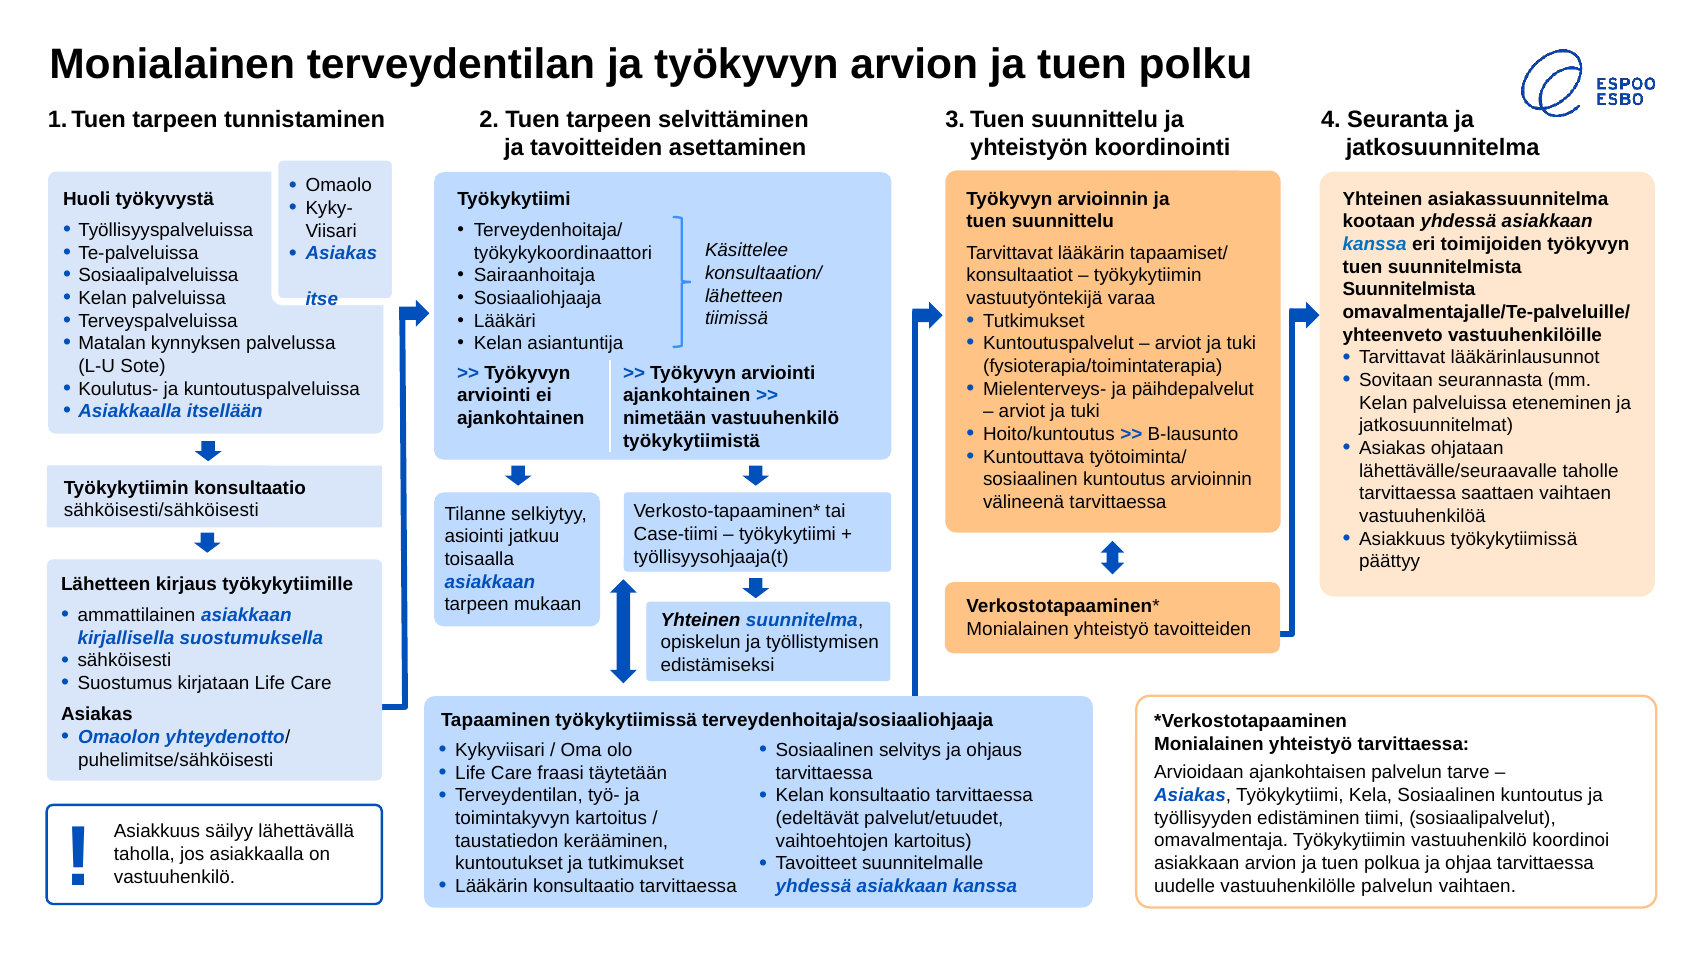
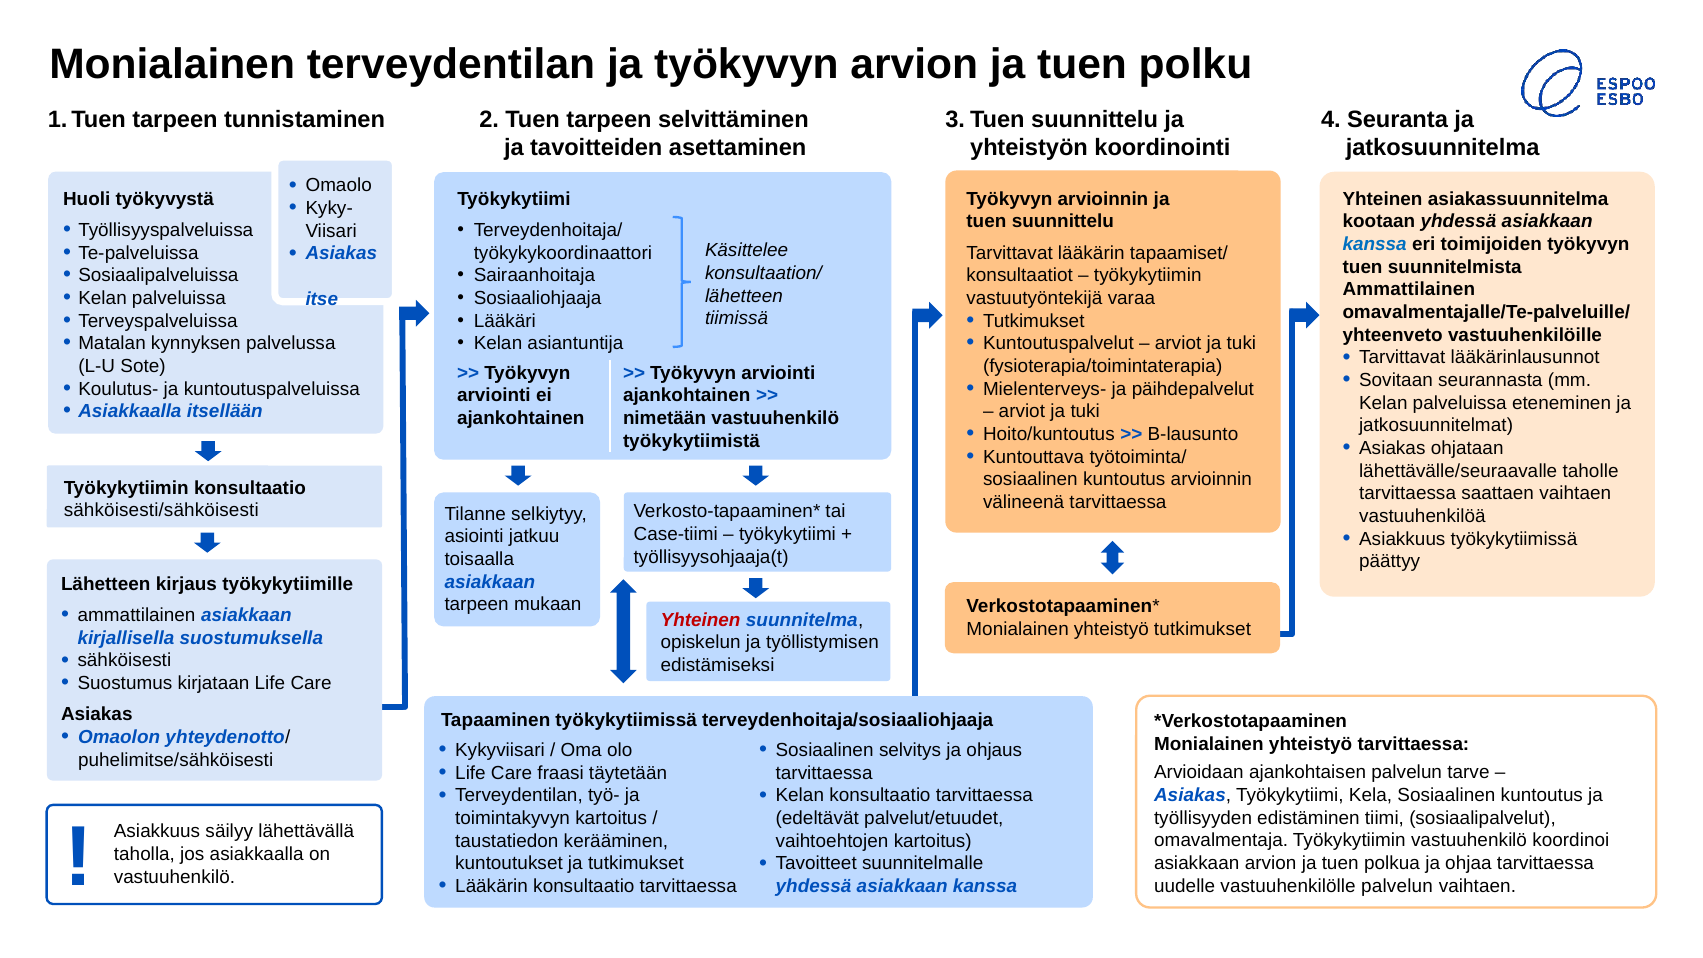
Suunnitelmista: Suunnitelmista -> Ammattilainen (1409, 290)
Yhteinen colour: black -> red (701, 620)
yhteistyö tavoitteiden: tavoitteiden -> tutkimukset (1203, 629)
